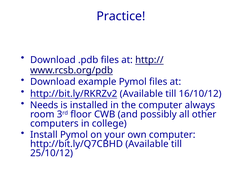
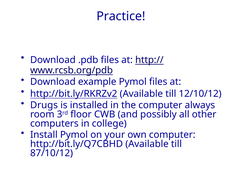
16/10/12: 16/10/12 -> 12/10/12 (200, 94)
Needs: Needs -> Drugs (44, 105)
25/10/12: 25/10/12 -> 87/10/12 (52, 153)
